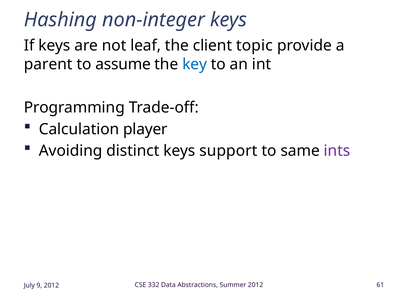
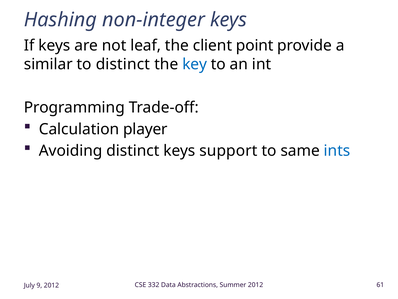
topic: topic -> point (255, 46)
parent: parent -> similar (48, 64)
to assume: assume -> distinct (123, 64)
ints colour: purple -> blue (337, 151)
